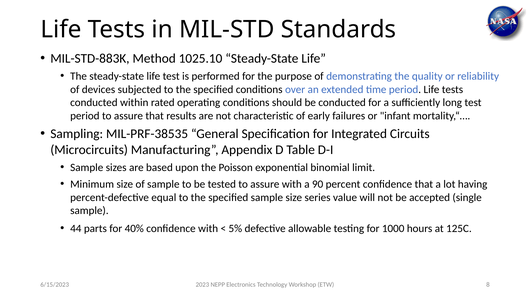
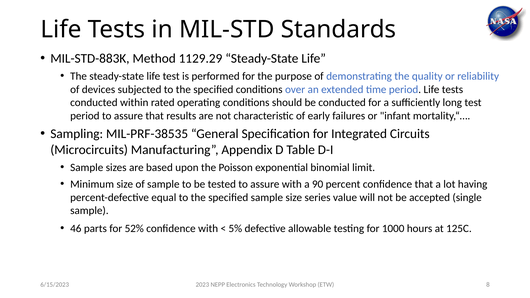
1025.10: 1025.10 -> 1129.29 (201, 58)
44: 44 -> 46 (76, 229)
40%: 40% -> 52% (134, 229)
